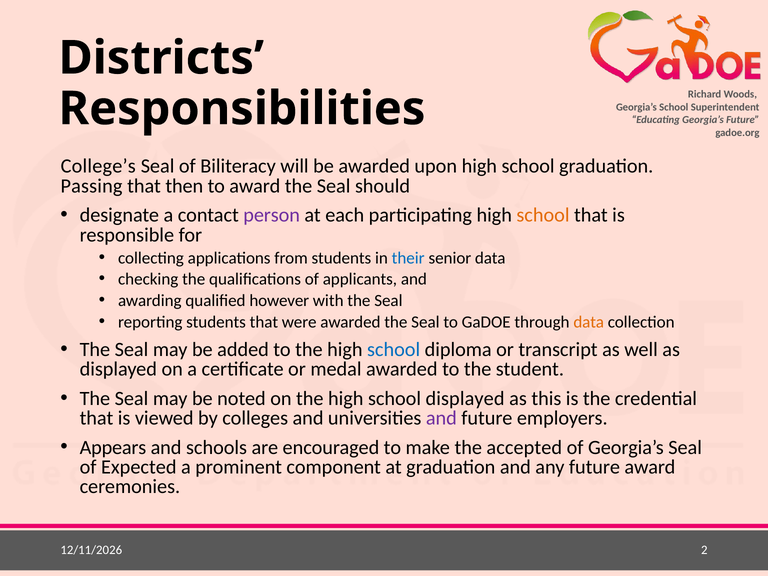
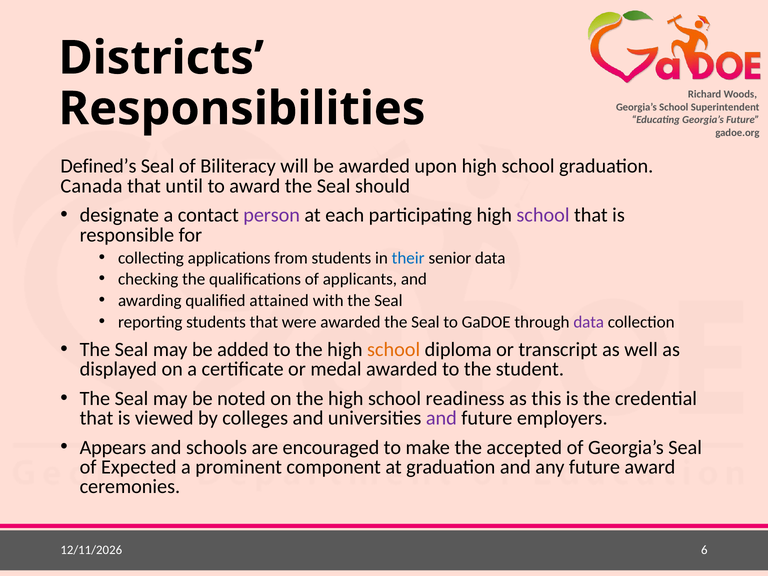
College’s: College’s -> Defined’s (98, 166)
Passing: Passing -> Canada (92, 186)
then: then -> until (184, 186)
school colour: orange -> purple (543, 215)
however: however -> attained (279, 301)
data colour: orange -> purple (589, 322)
school colour: blue -> orange (394, 350)
school displayed: displayed -> readiness (465, 398)
2: 2 -> 6 (704, 550)
